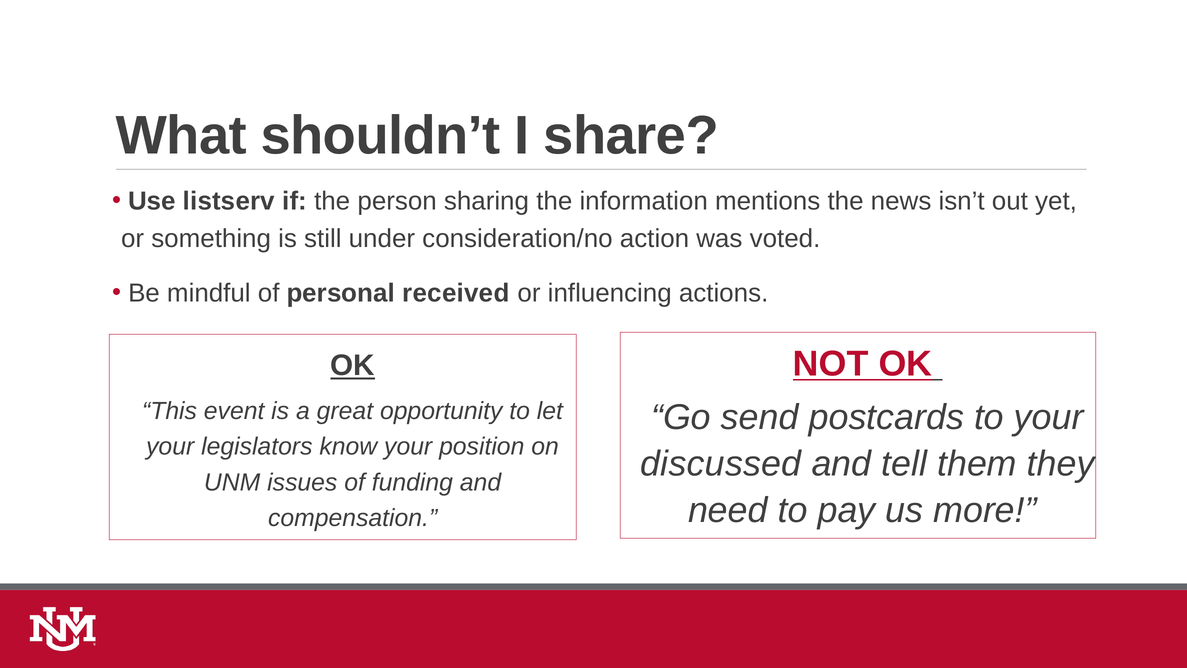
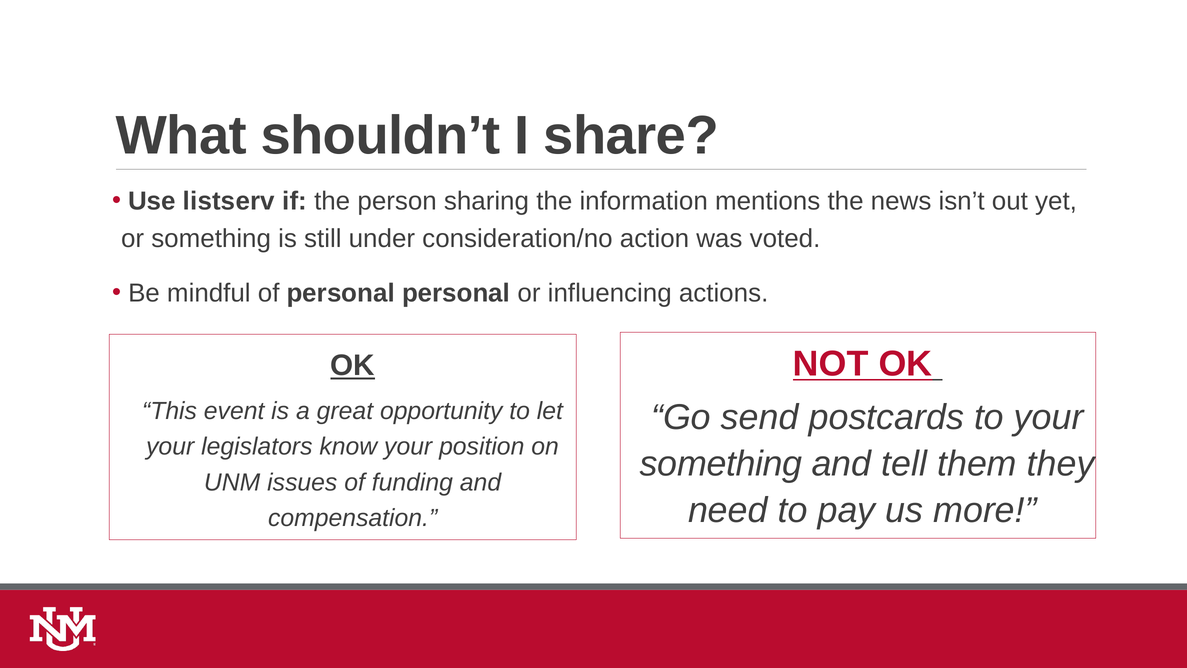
personal received: received -> personal (456, 293)
discussed: discussed -> something (721, 464)
